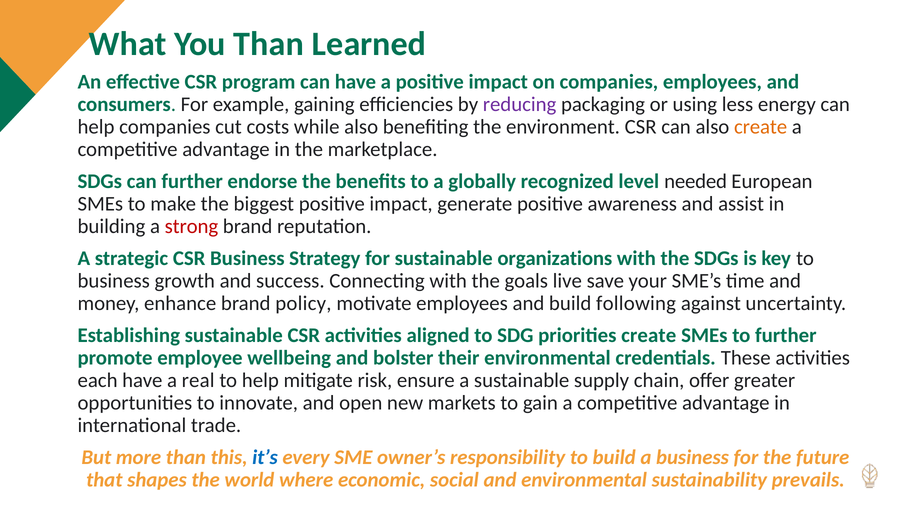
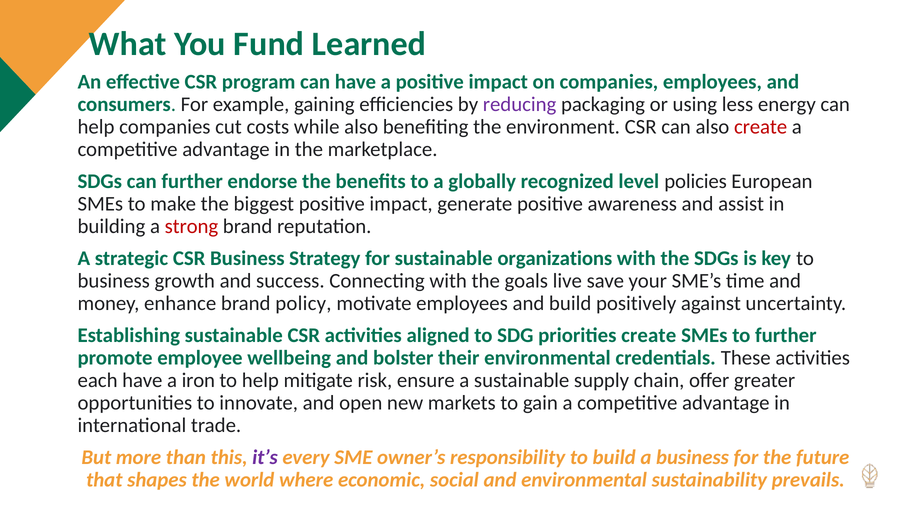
You Than: Than -> Fund (269, 44)
create colour: orange -> red (761, 127)
needed: needed -> policies (696, 181)
following: following -> positively (636, 303)
real: real -> iron (198, 380)
it’s colour: blue -> purple (265, 457)
